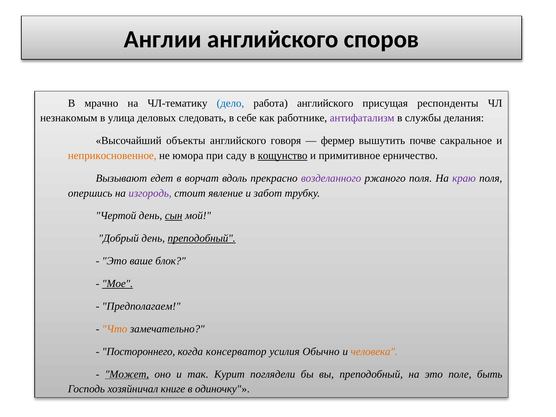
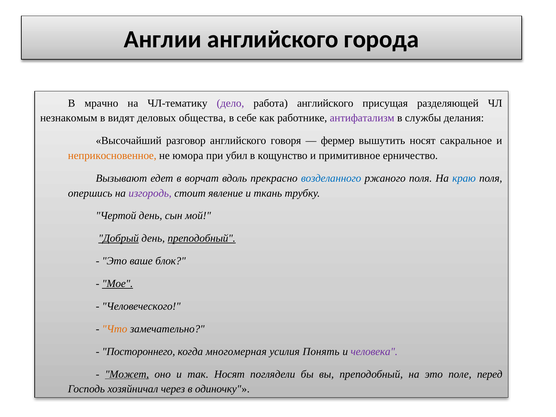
споров: споров -> города (381, 39)
дело colour: blue -> purple (230, 103)
респонденты: респонденты -> разделяющей (448, 103)
улица: улица -> видят (121, 118)
следовать: следовать -> общества (202, 118)
объекты: объекты -> разговор (186, 141)
вышутить почве: почве -> носят (423, 141)
саду: саду -> убил (237, 156)
кощунство underline: present -> none (283, 156)
возделанного colour: purple -> blue (331, 178)
краю colour: purple -> blue (464, 178)
забот: забот -> ткань (268, 193)
сын underline: present -> none (174, 216)
Добрый underline: none -> present (119, 238)
Предполагаем: Предполагаем -> Человеческого (141, 306)
консерватор: консерватор -> многомерная (236, 352)
Обычно: Обычно -> Понять (321, 352)
человека colour: orange -> purple (374, 352)
так Курит: Курит -> Носят (229, 374)
быть: быть -> перед (490, 374)
книге: книге -> через (173, 389)
